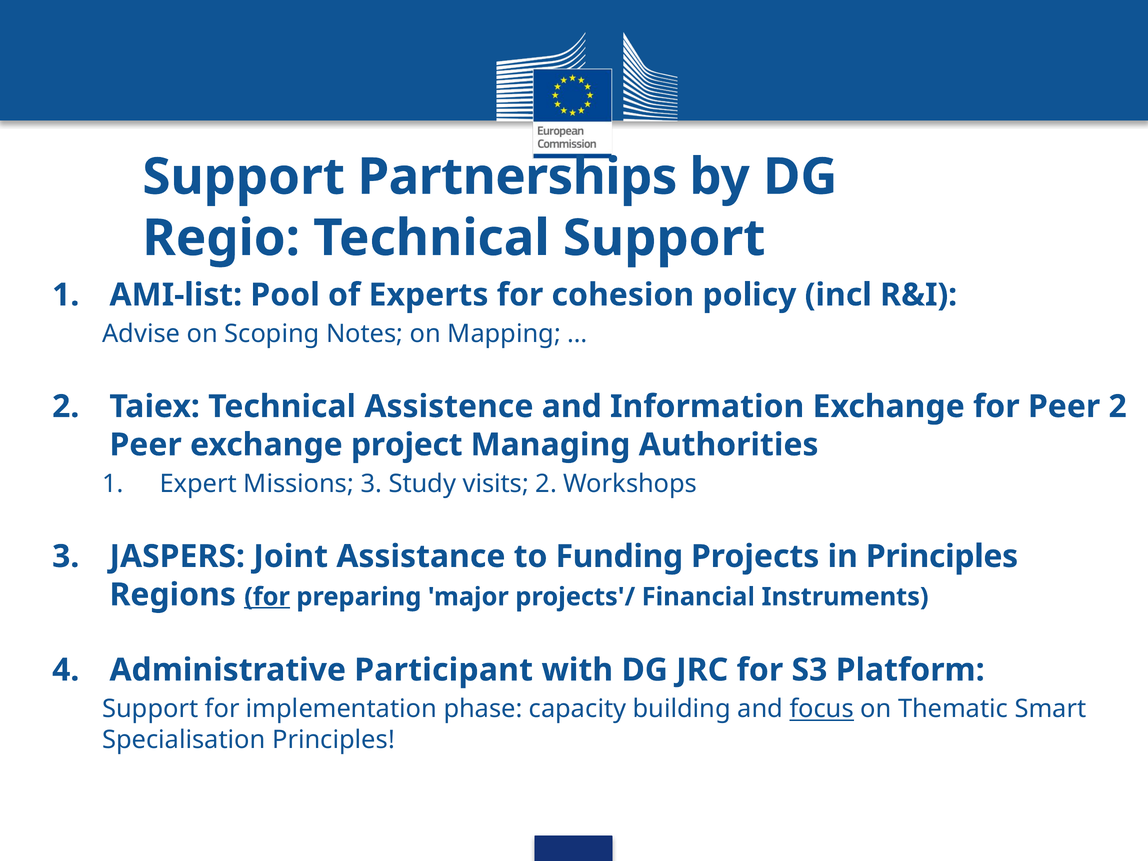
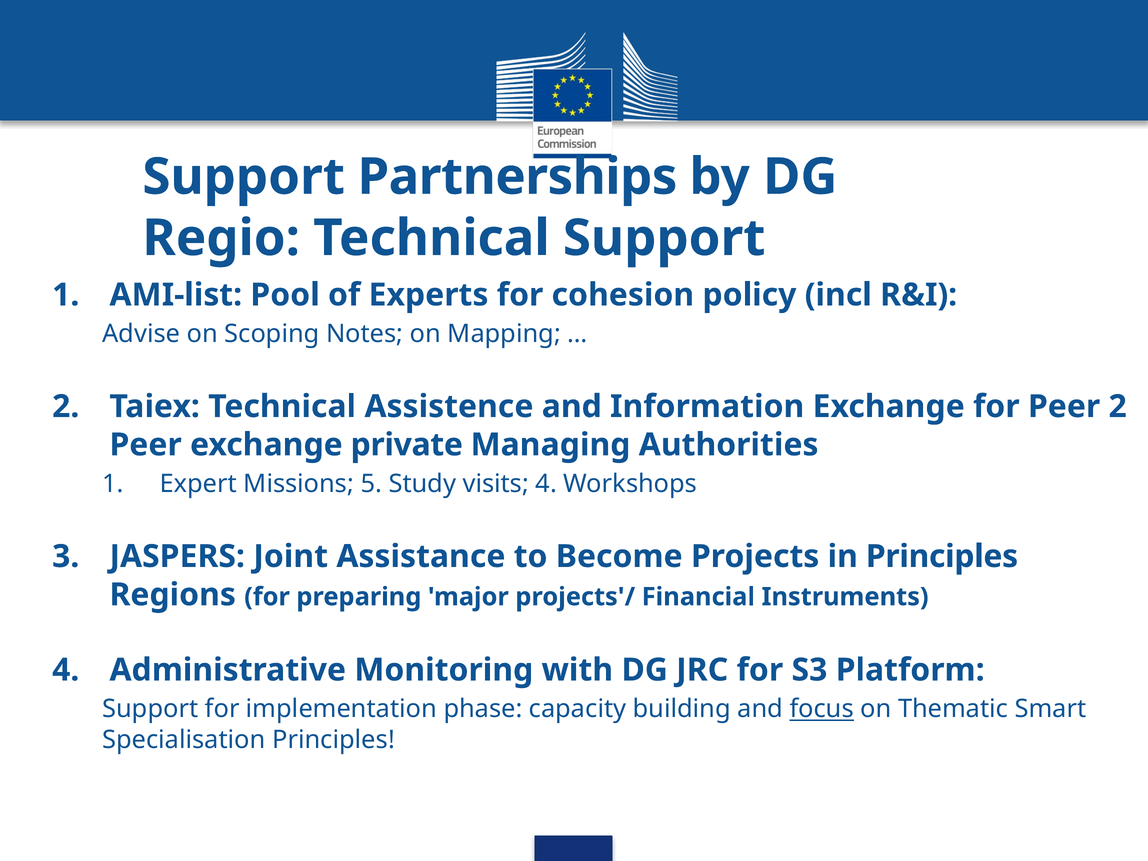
project: project -> private (407, 445)
Missions 3: 3 -> 5 (371, 484)
visits 2: 2 -> 4 (546, 484)
Funding: Funding -> Become (619, 556)
for underline: present -> none (267, 597)
Participant: Participant -> Monitoring (444, 670)
